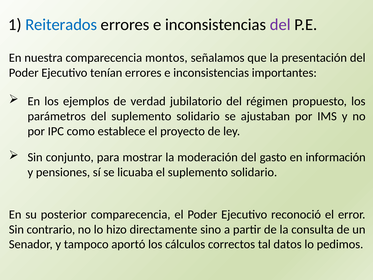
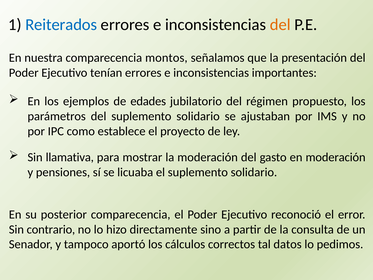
del colour: purple -> orange (280, 25)
verdad: verdad -> edades (148, 101)
conjunto: conjunto -> llamativa (70, 157)
en información: información -> moderación (336, 157)
